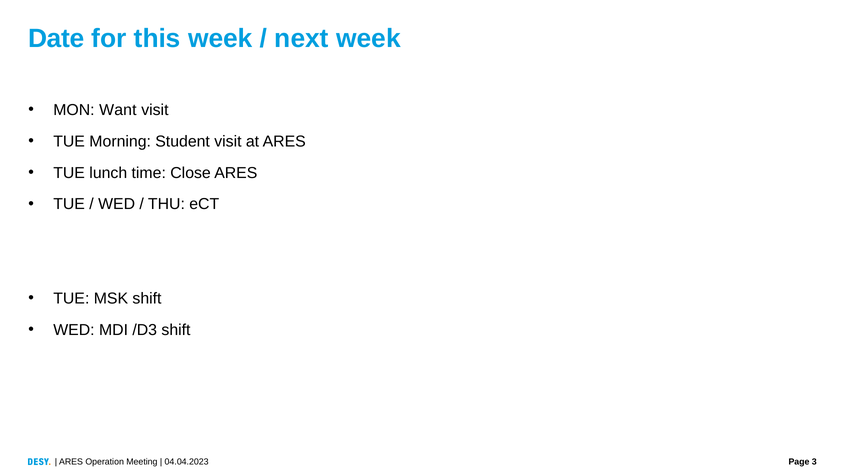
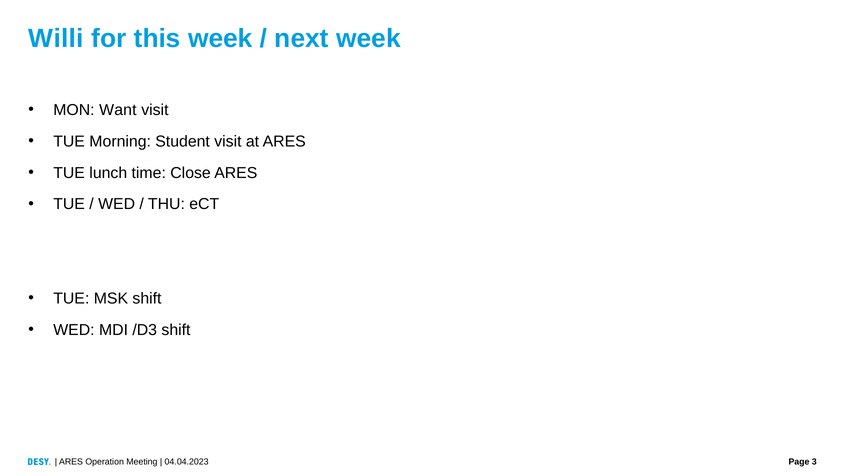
Date: Date -> Willi (56, 38)
